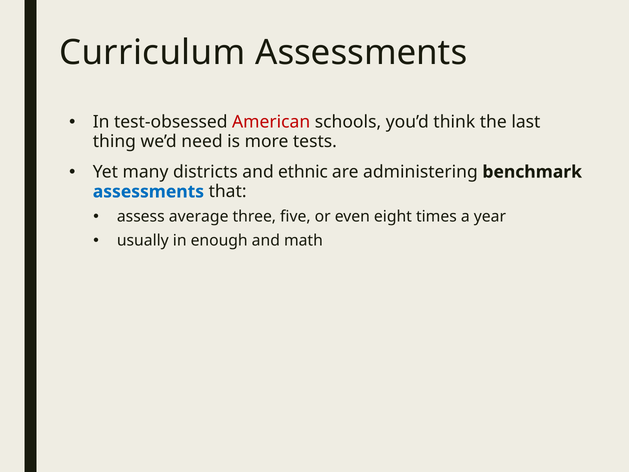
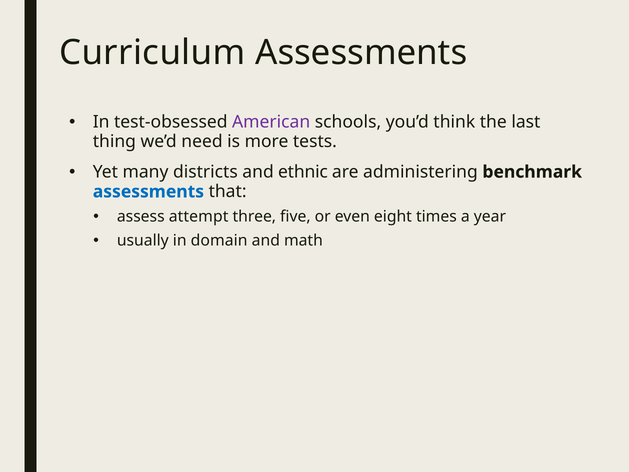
American colour: red -> purple (271, 122)
average: average -> attempt (199, 216)
enough: enough -> domain (219, 240)
